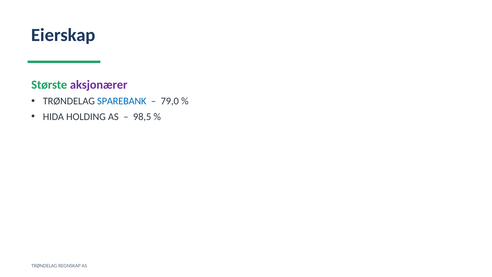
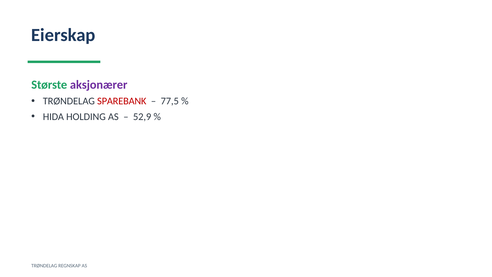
SPAREBANK colour: blue -> red (122, 101)
79,0: 79,0 -> 77,5 (170, 101)
98,5: 98,5 -> 52,9 (142, 117)
